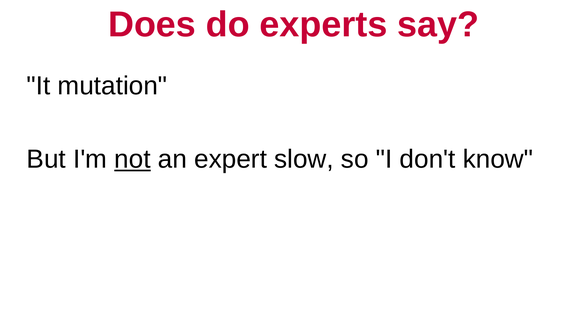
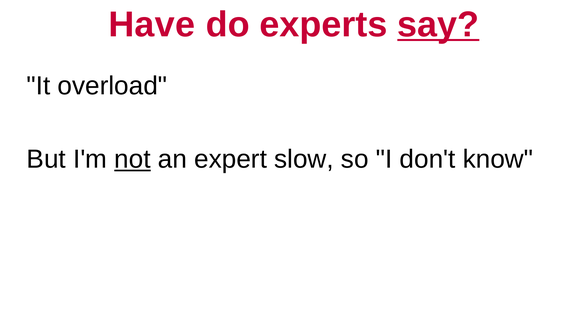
Does: Does -> Have (152, 25)
say underline: none -> present (438, 25)
mutation: mutation -> overload (112, 86)
